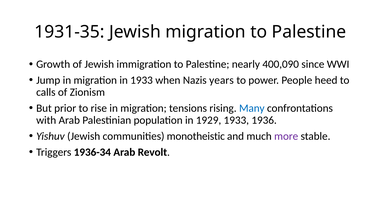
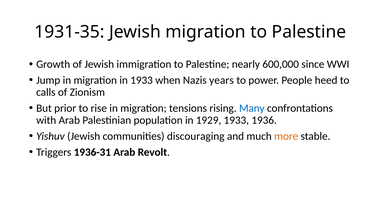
400,090: 400,090 -> 600,000 (281, 64)
monotheistic: monotheistic -> discouraging (196, 136)
more colour: purple -> orange (286, 136)
1936-34: 1936-34 -> 1936-31 (92, 152)
